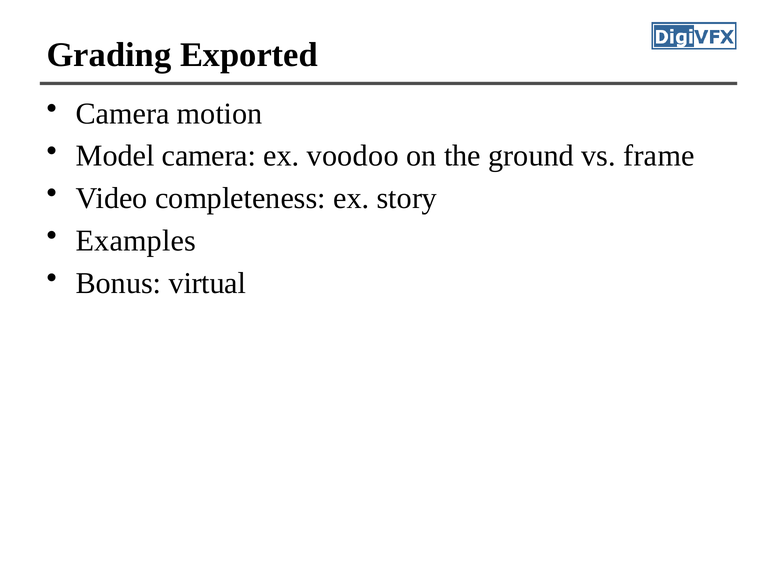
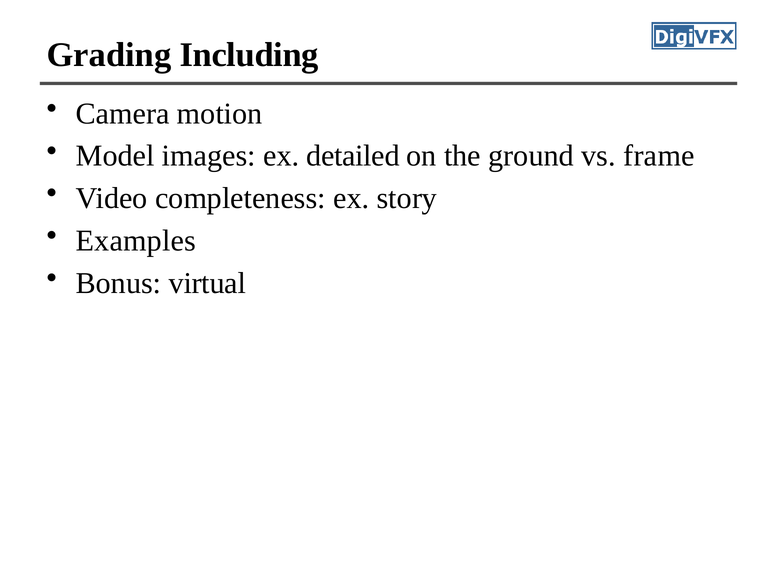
Exported: Exported -> Including (249, 55)
Model camera: camera -> images (209, 156)
voodoo: voodoo -> detailed (353, 156)
